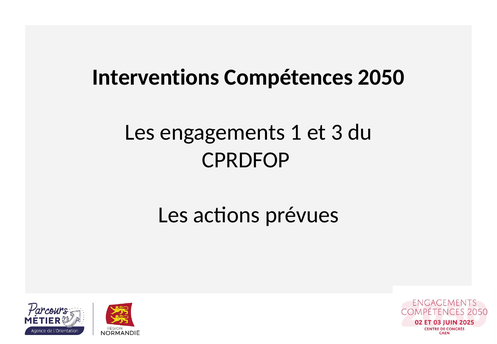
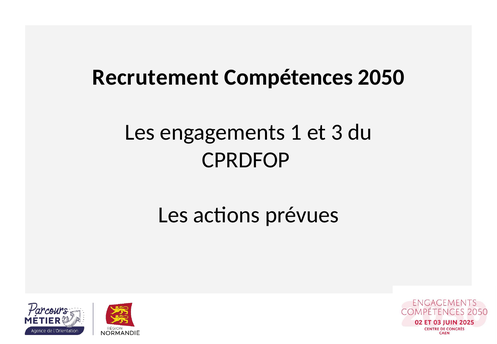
Interventions: Interventions -> Recrutement (156, 77)
